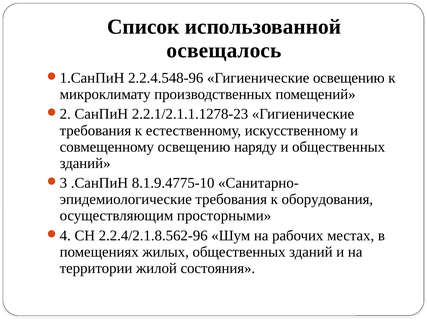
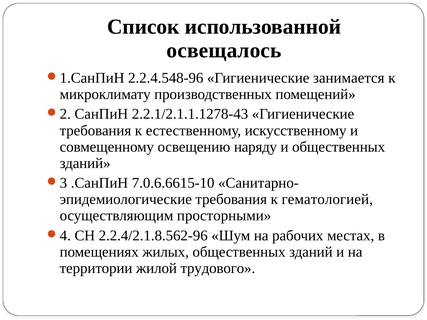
Гигиенические освещению: освещению -> занимается (349, 78)
2.2.1/2.1.1.1278-23: 2.2.1/2.1.1.1278-23 -> 2.2.1/2.1.1.1278-43 (190, 114)
8.1.9.4775-10: 8.1.9.4775-10 -> 7.0.6.6615-10 (173, 183)
оборудования: оборудования -> гематологией (327, 199)
состояния: состояния -> трудового (218, 268)
